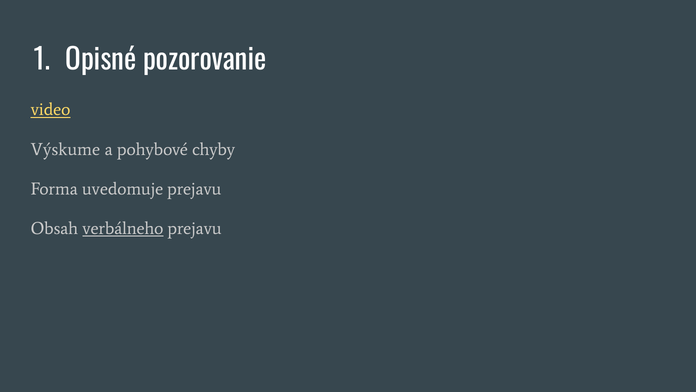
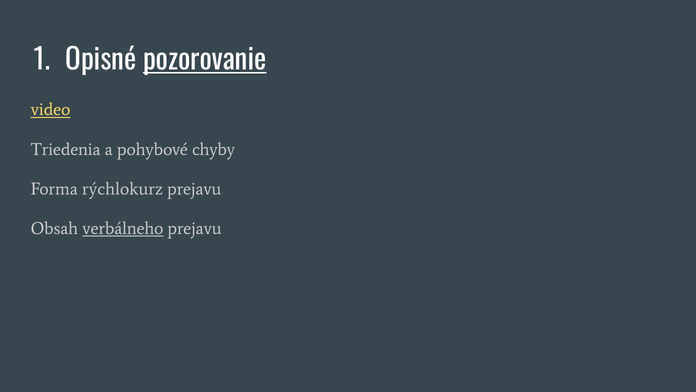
pozorovanie underline: none -> present (205, 60)
Výskume: Výskume -> Triedenia (66, 149)
uvedomuje: uvedomuje -> rýchlokurz (122, 189)
